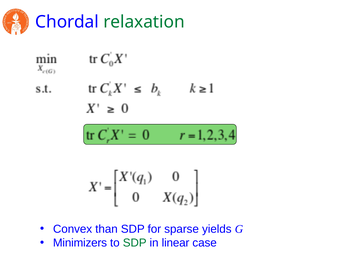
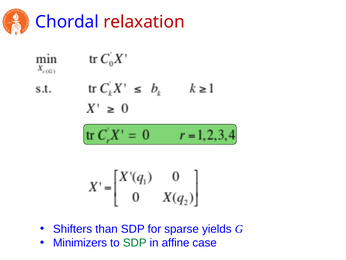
relaxation colour: green -> red (144, 22)
Convex: Convex -> Shifters (73, 229)
linear: linear -> affine (176, 242)
